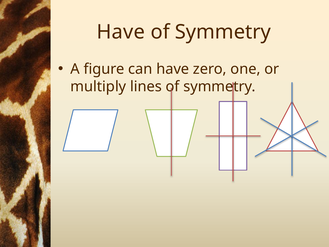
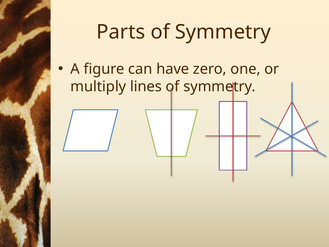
Have: Have -> Parts (121, 32)
